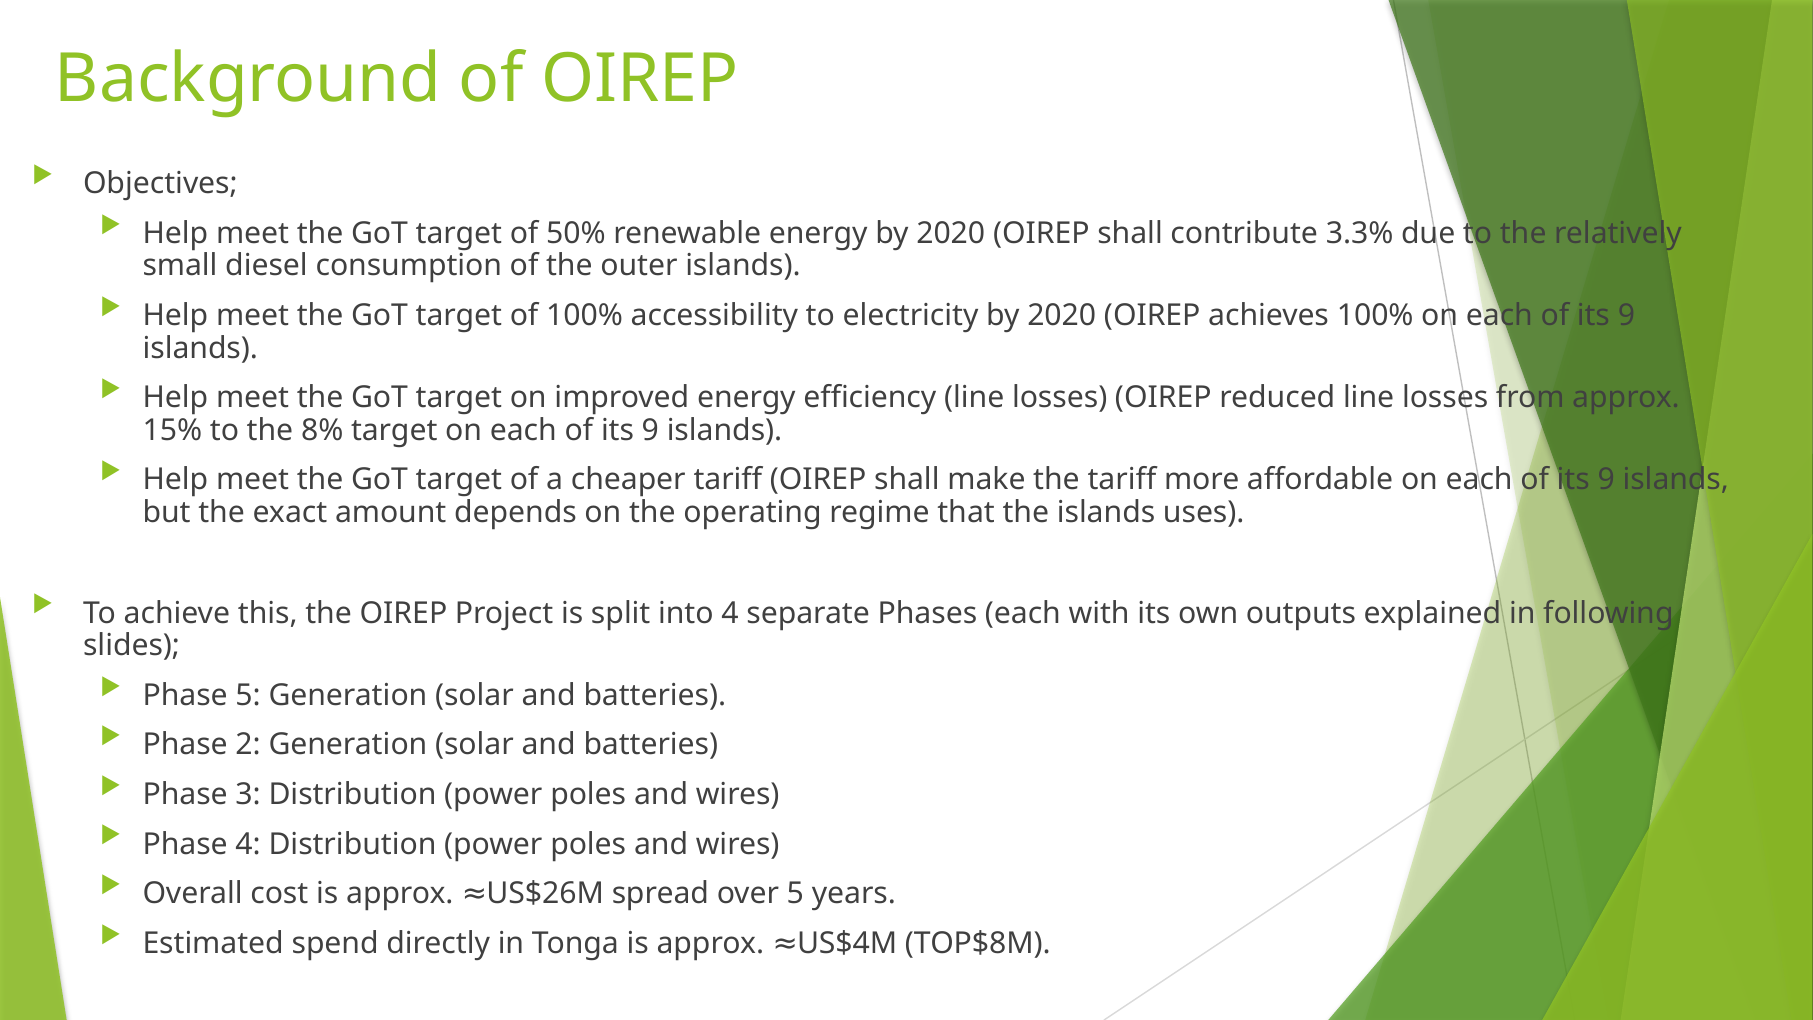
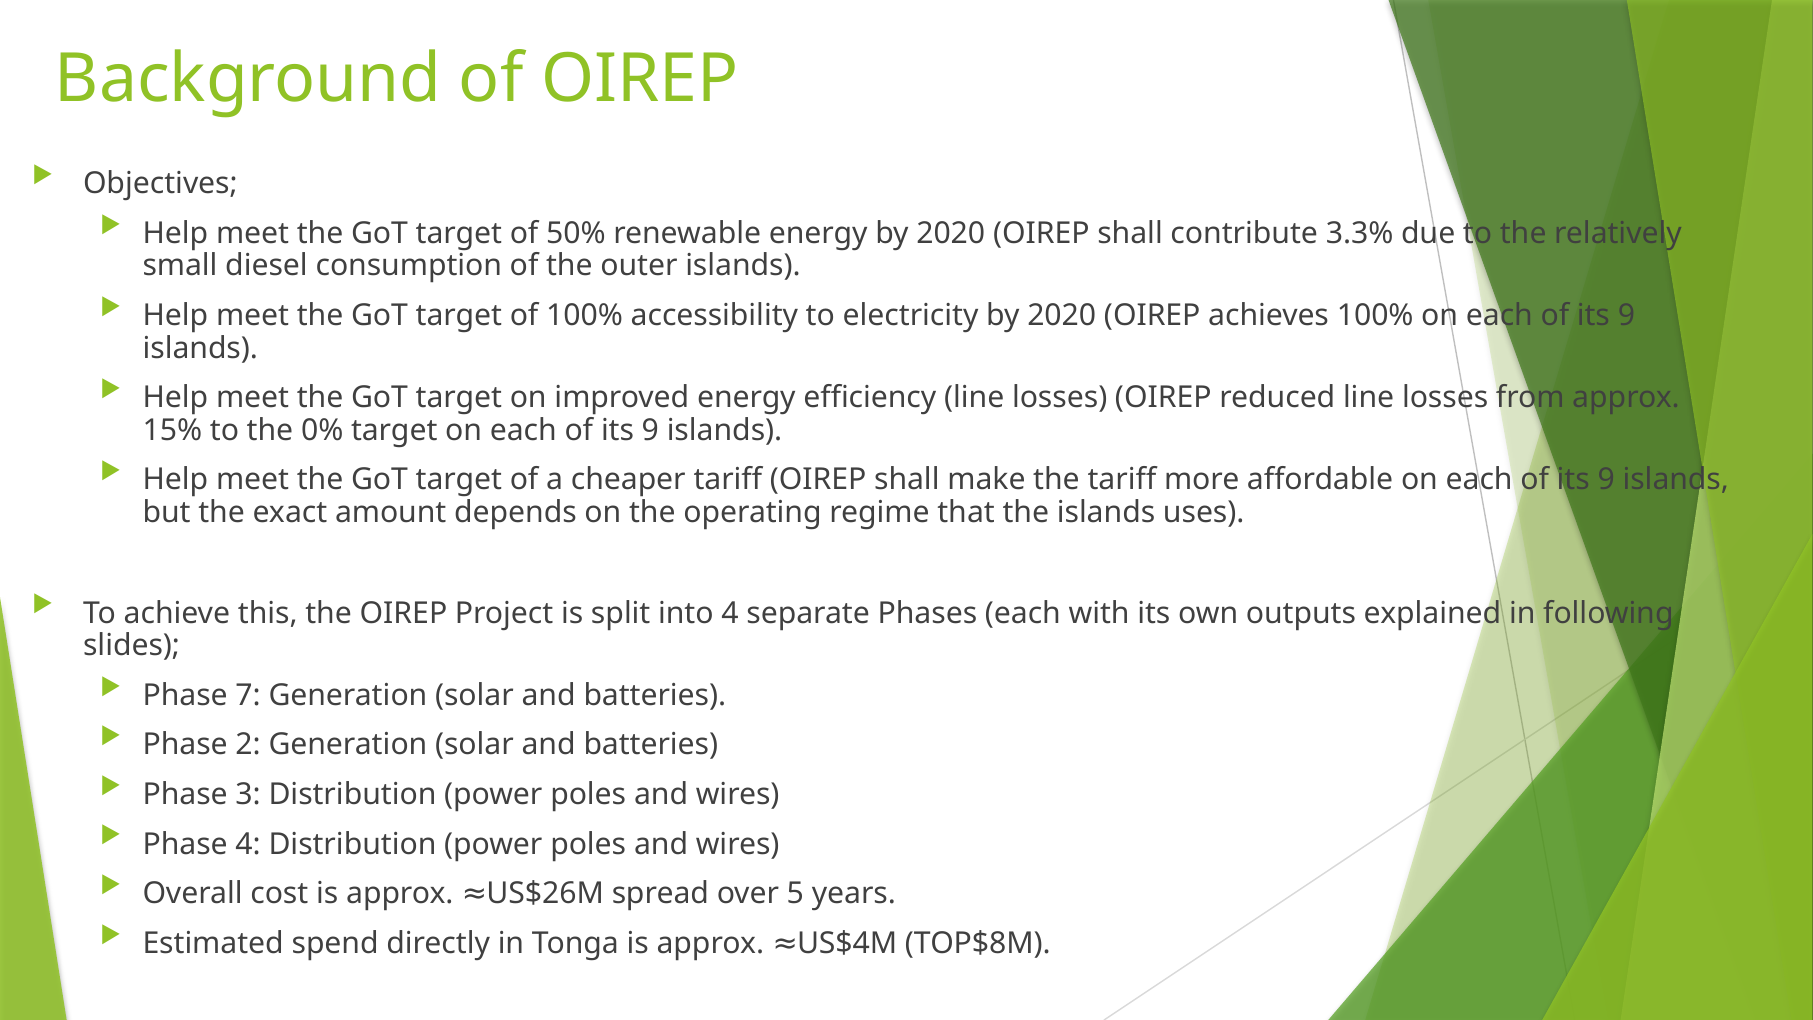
8%: 8% -> 0% (322, 430)
Phase 5: 5 -> 7 (248, 695)
